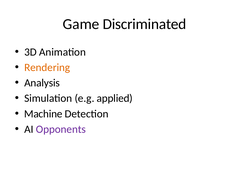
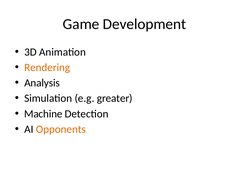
Discriminated: Discriminated -> Development (144, 24)
applied: applied -> greater (115, 99)
Opponents colour: purple -> orange (61, 130)
